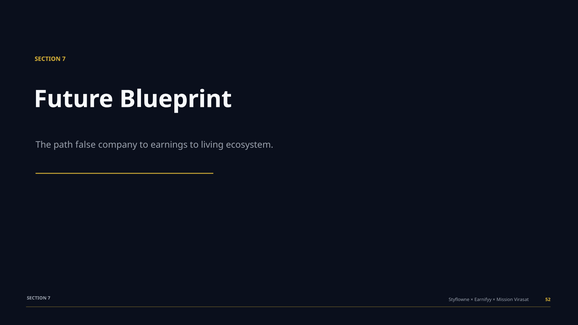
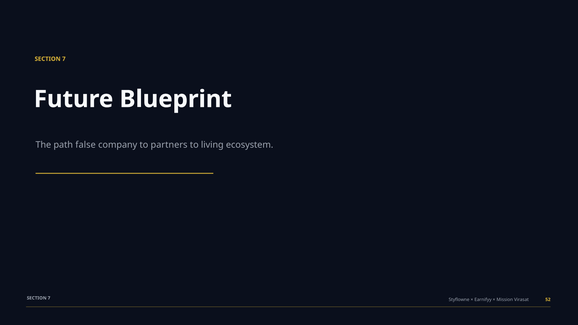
earnings: earnings -> partners (169, 145)
